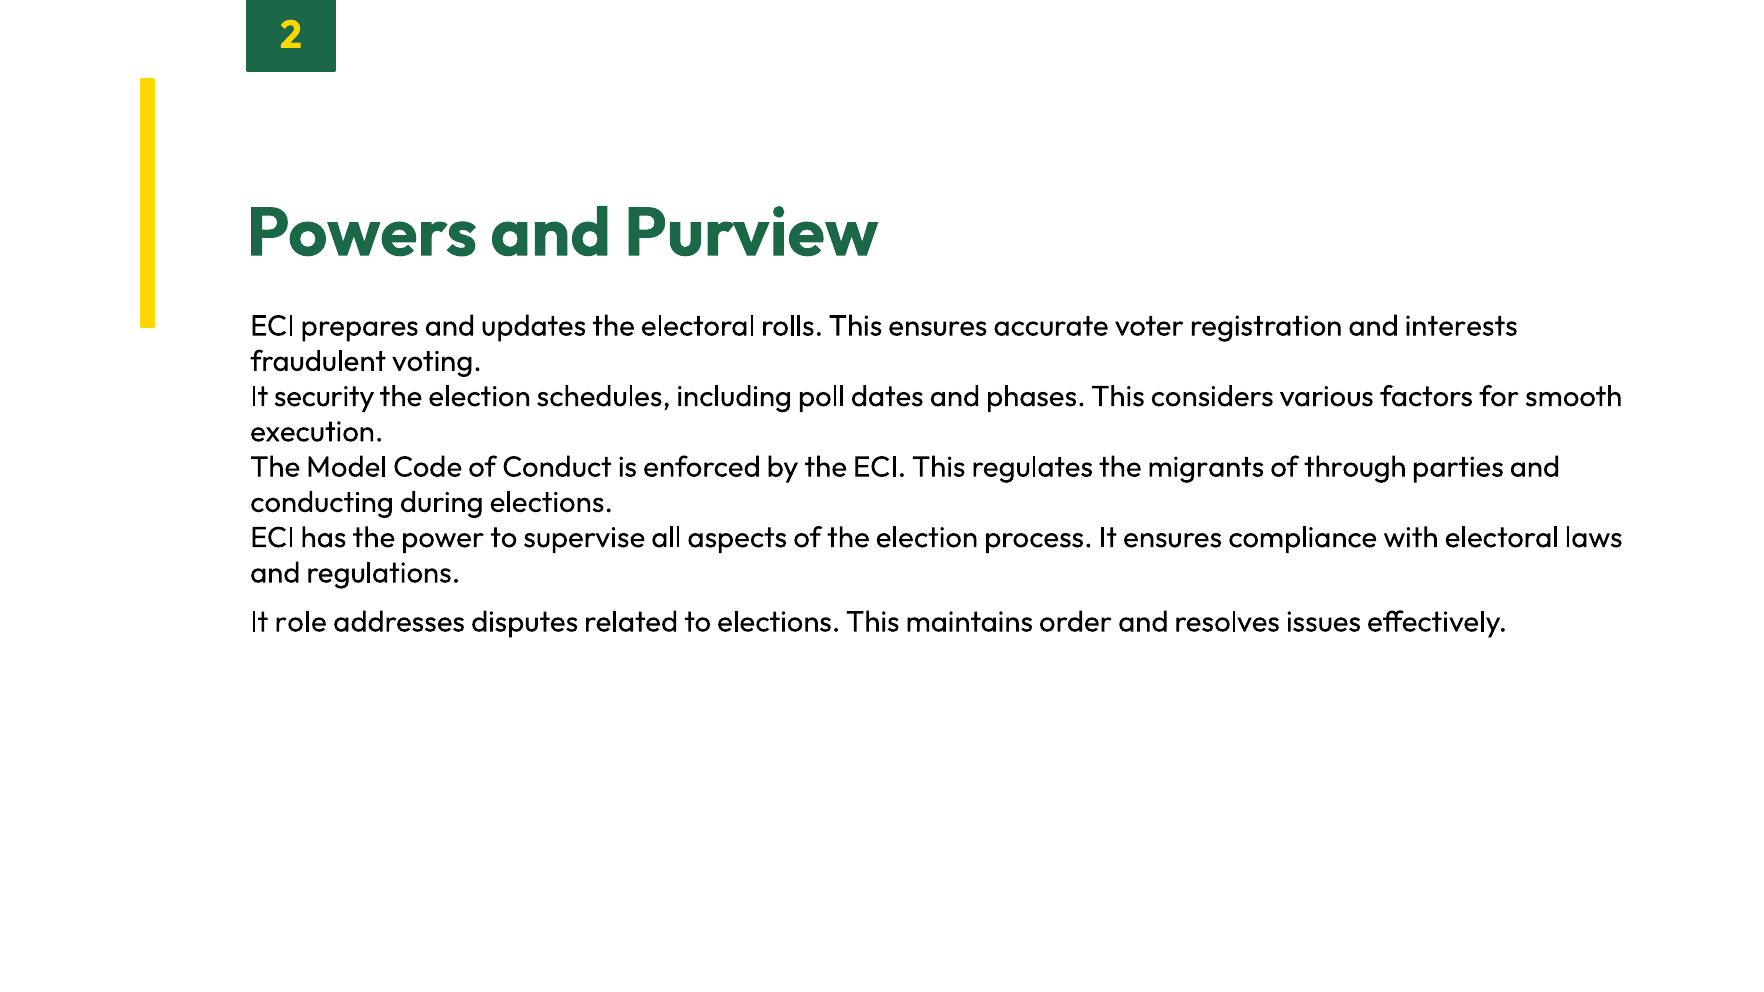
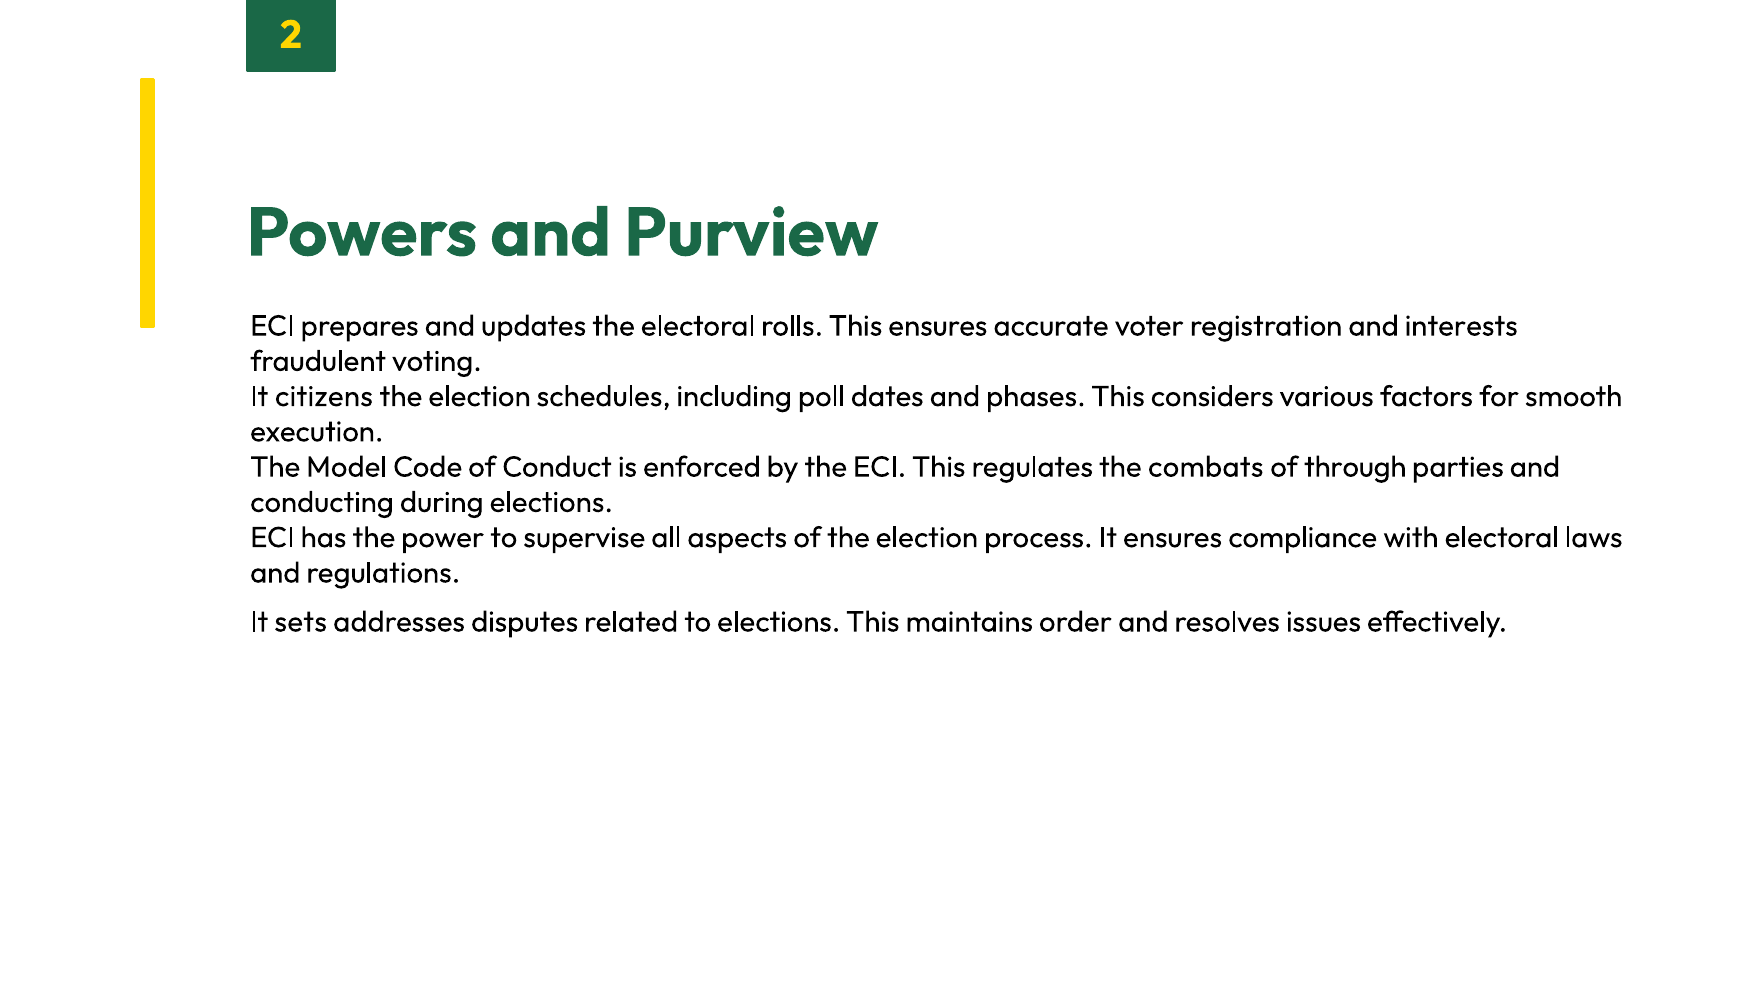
security: security -> citizens (324, 397)
migrants: migrants -> combats (1206, 467)
role: role -> sets (301, 622)
